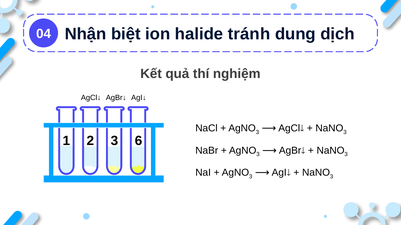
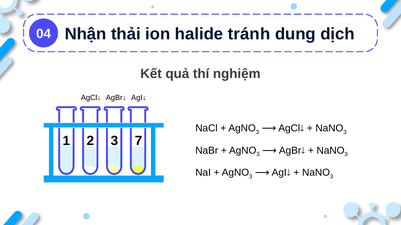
biệt: biệt -> thải (126, 34)
6: 6 -> 7 (138, 141)
